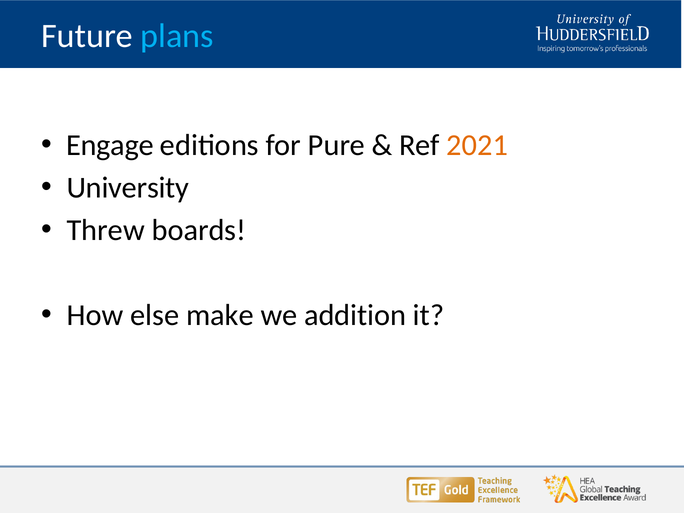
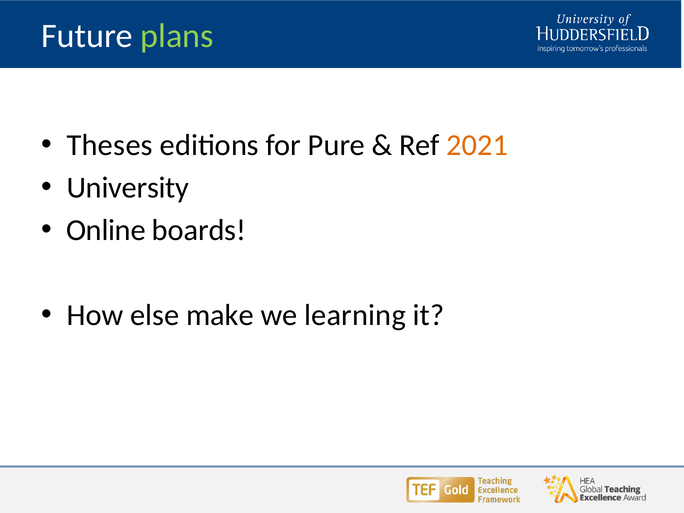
plans colour: light blue -> light green (177, 36)
Engage: Engage -> Theses (110, 145)
Threw: Threw -> Online (106, 230)
addition: addition -> learning (355, 315)
